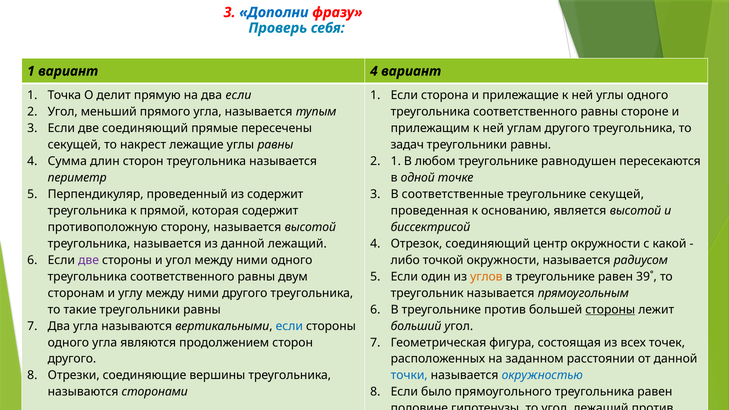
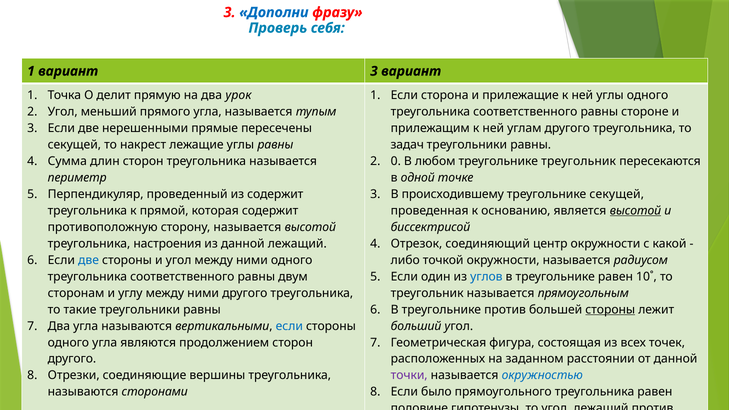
вариант 4: 4 -> 3 (374, 71)
два если: если -> урок (238, 95)
две соединяющий: соединяющий -> нерешенными (145, 128)
2 1: 1 -> 0 (396, 161)
треугольнике равнодушен: равнодушен -> треугольник (579, 161)
соответственные: соответственные -> происходившему (453, 194)
высотой underline: none -> present (635, 211)
называется: называется -> настроения (167, 244)
две colour: purple -> blue (89, 260)
углов colour: orange -> blue (486, 277)
39˚: 39˚ -> 10˚ (646, 277)
точки colour: blue -> purple (409, 376)
